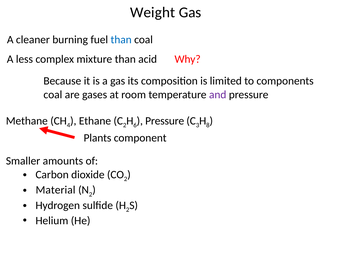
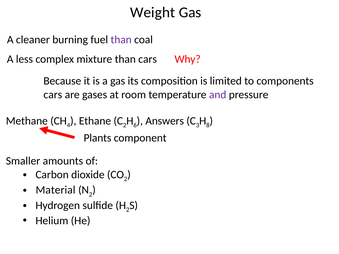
than colour: blue -> purple (121, 40)
than acid: acid -> cars (148, 59)
coal: coal -> cars (53, 95)
Pressure: Pressure -> Answers (165, 121)
